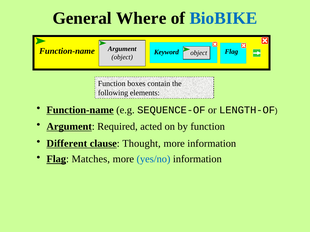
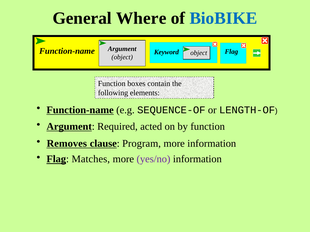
Different: Different -> Removes (67, 144)
Thought: Thought -> Program (142, 144)
yes/no colour: blue -> purple (153, 159)
